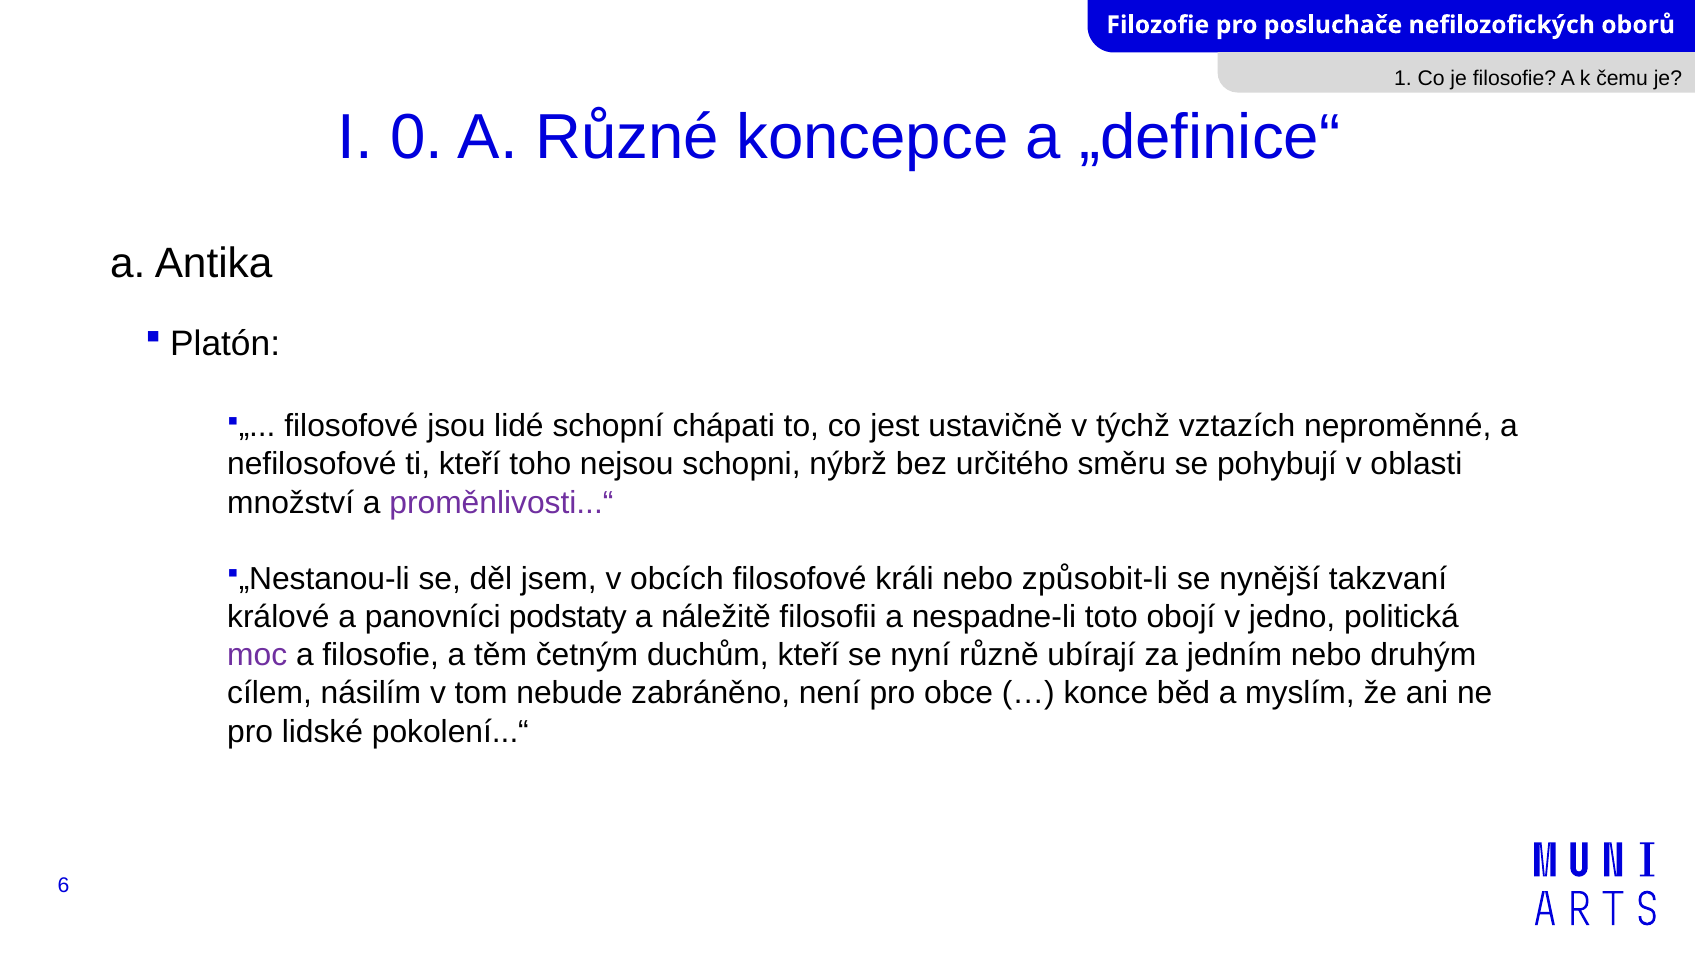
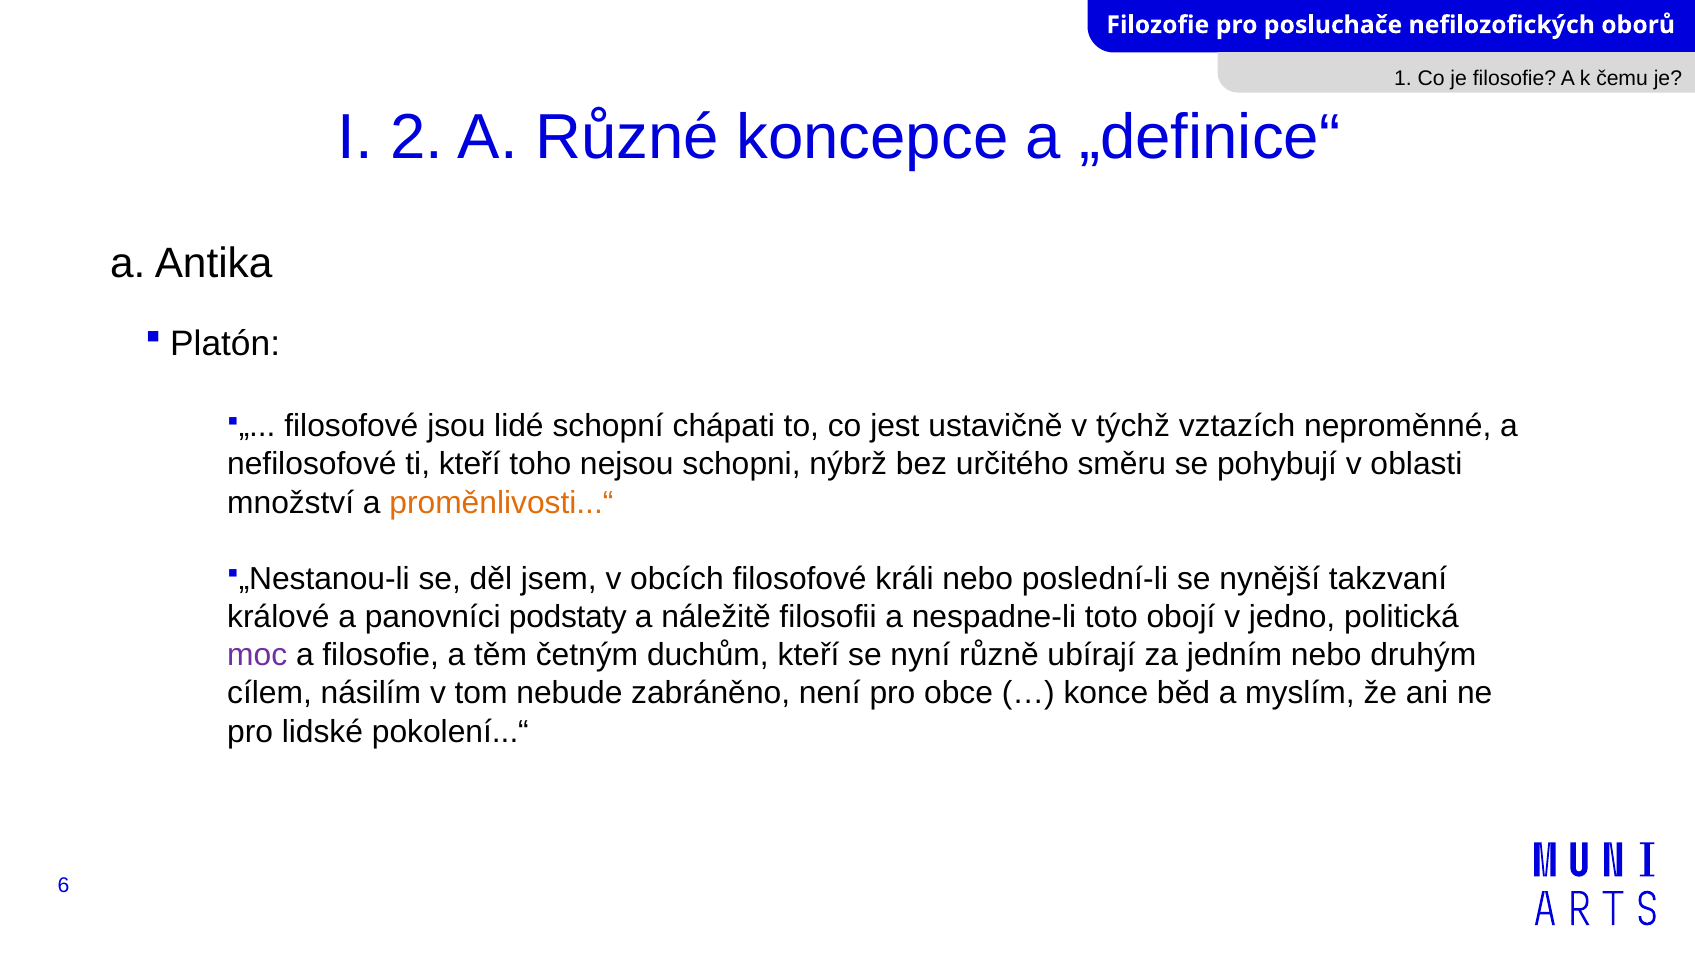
0: 0 -> 2 (417, 137)
proměnlivosti...“ colour: purple -> orange (501, 502)
způsobit-li: způsobit-li -> poslední-li (1095, 579)
